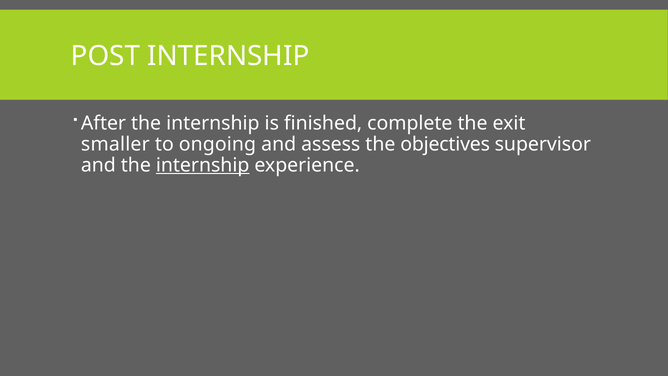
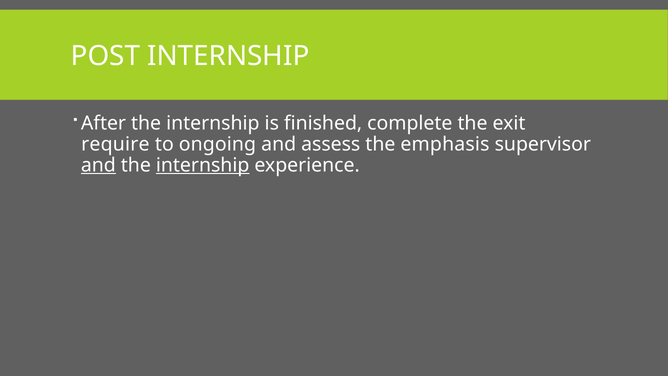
smaller: smaller -> require (115, 144)
objectives: objectives -> emphasis (445, 144)
and underline: none -> present (98, 165)
